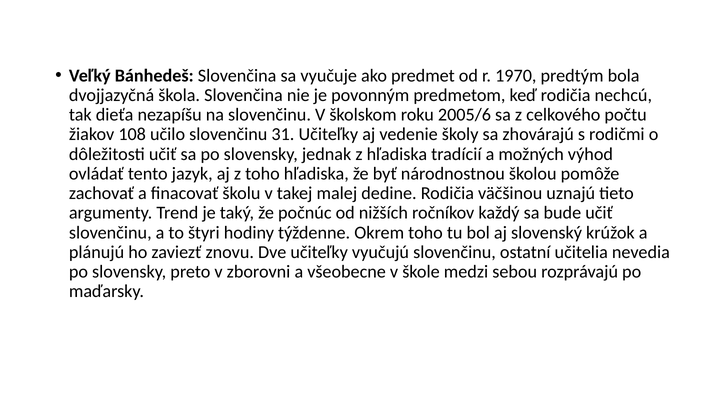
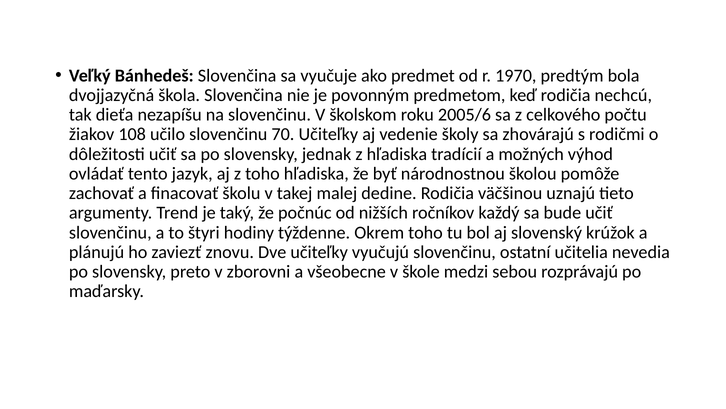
31: 31 -> 70 (283, 134)
